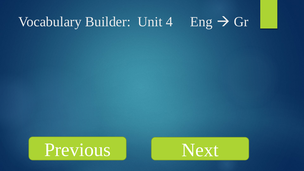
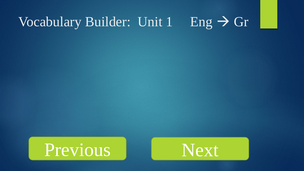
4: 4 -> 1 (169, 22)
